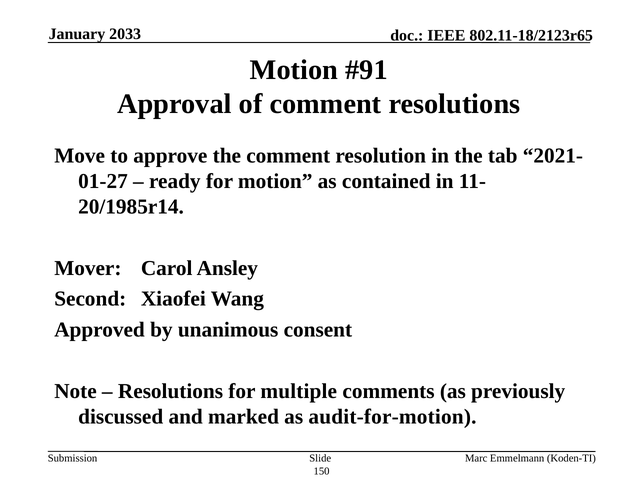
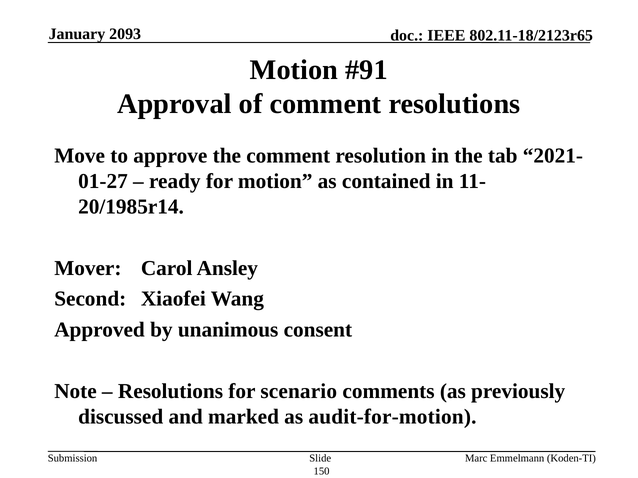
2033: 2033 -> 2093 (125, 34)
multiple: multiple -> scenario (299, 392)
